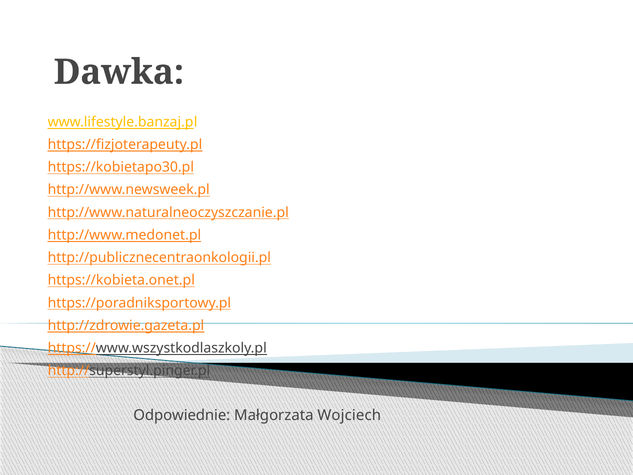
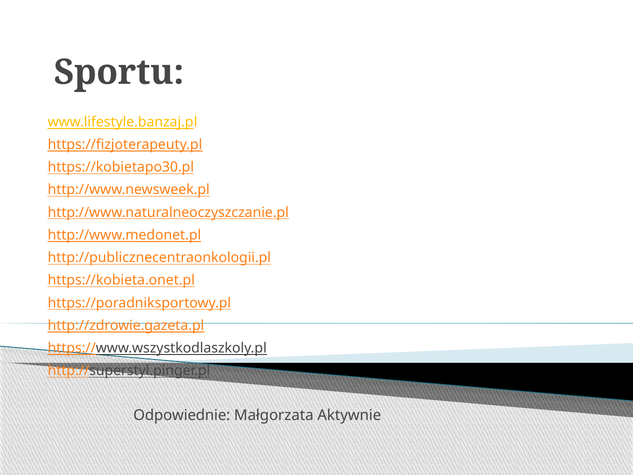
Dawka: Dawka -> Sportu (119, 72)
Wojciech: Wojciech -> Aktywnie (349, 415)
